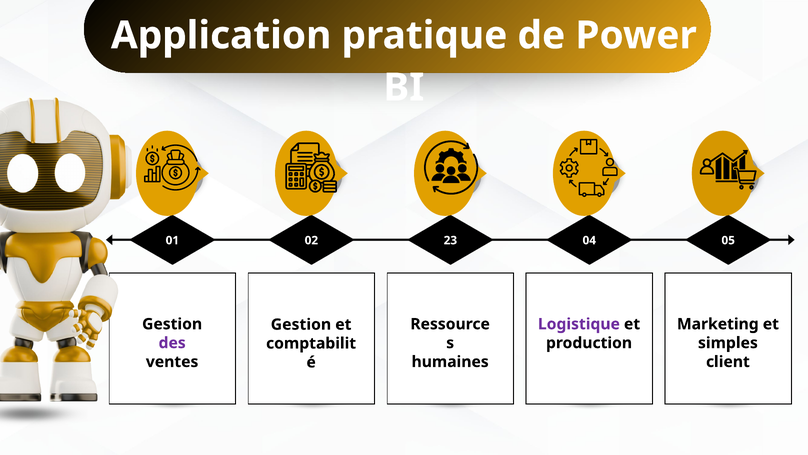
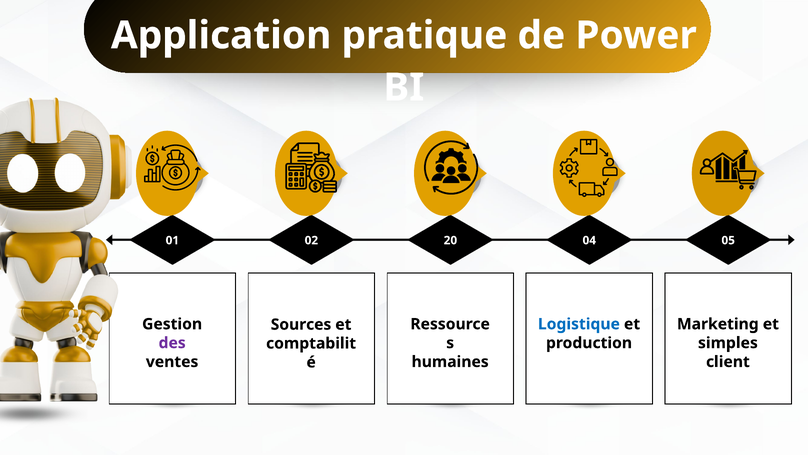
23: 23 -> 20 (450, 240)
Logistique colour: purple -> blue (579, 324)
Gestion: Gestion -> Sources (301, 324)
